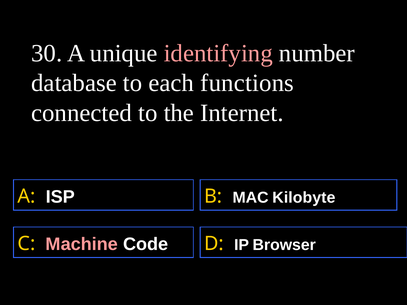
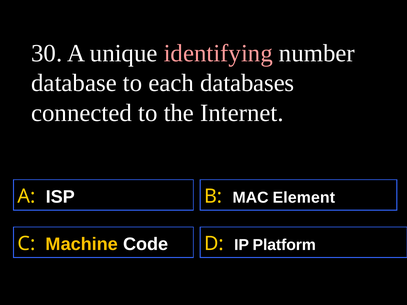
functions: functions -> databases (247, 83)
Kilobyte: Kilobyte -> Element (304, 198)
Machine colour: pink -> yellow (82, 244)
Browser: Browser -> Platform (284, 245)
